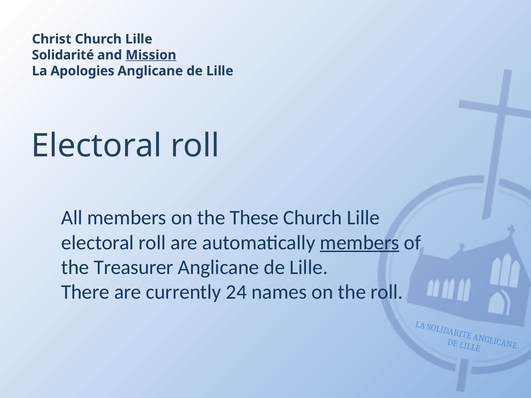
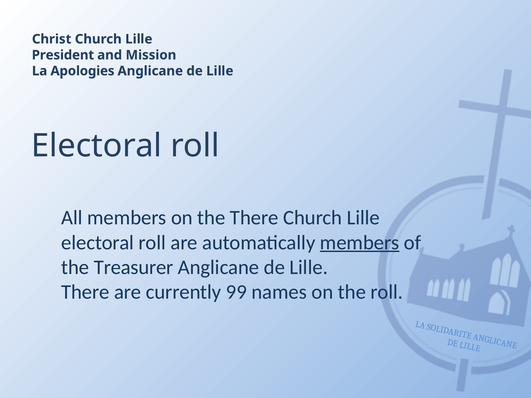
Solidarité: Solidarité -> President (63, 55)
Mission underline: present -> none (151, 55)
the These: These -> There (254, 218)
24: 24 -> 99 (236, 292)
